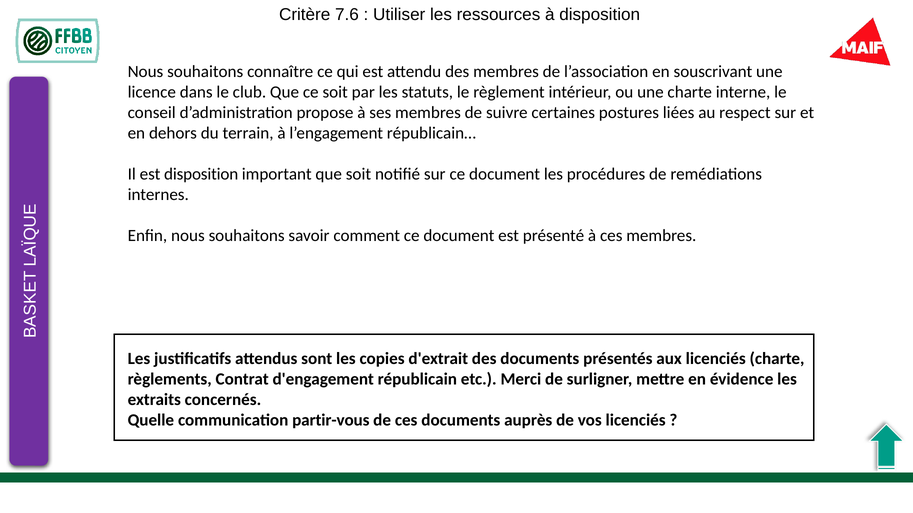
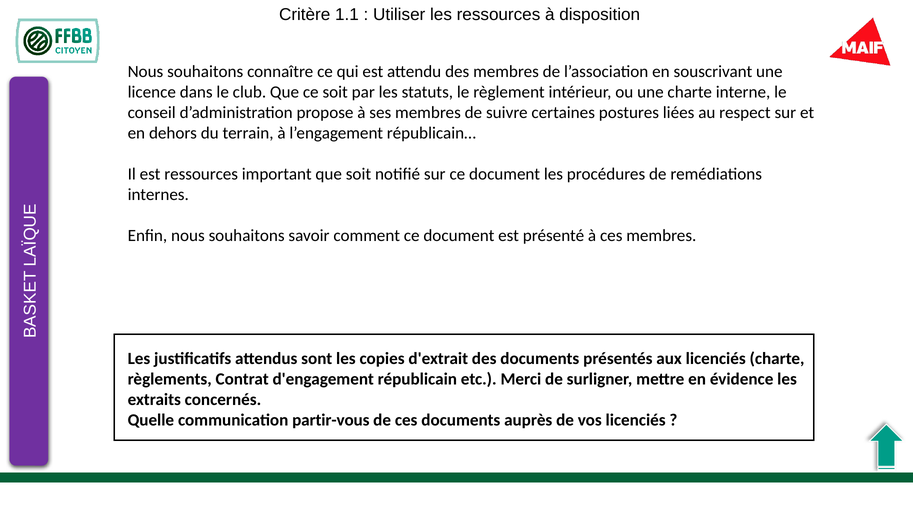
7.6: 7.6 -> 1.1 (347, 15)
est disposition: disposition -> ressources (201, 174)
